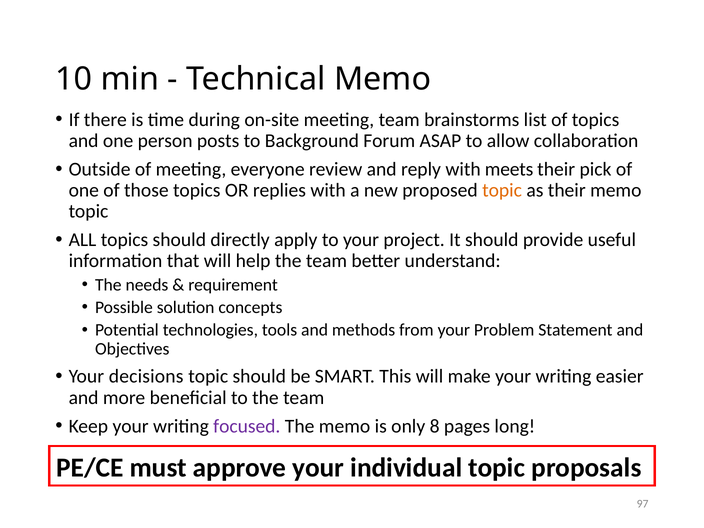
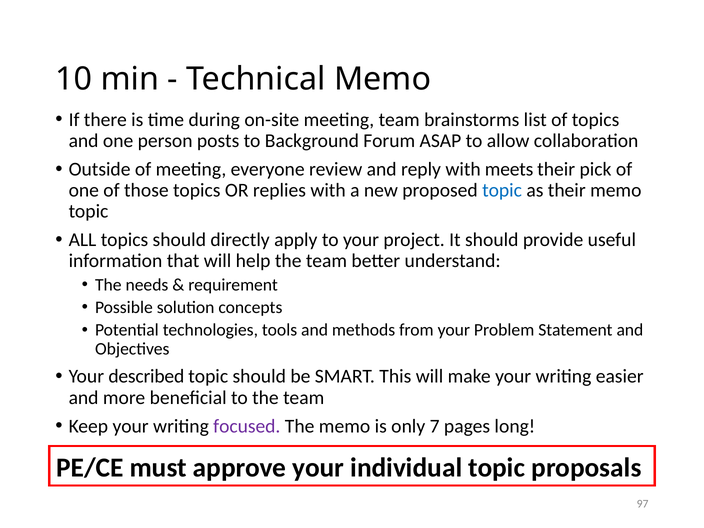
topic colour: orange -> blue (502, 190)
decisions: decisions -> described (146, 376)
8: 8 -> 7 (435, 426)
